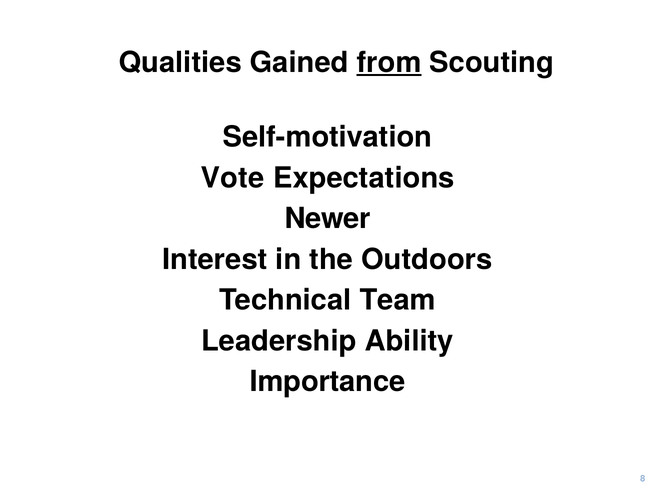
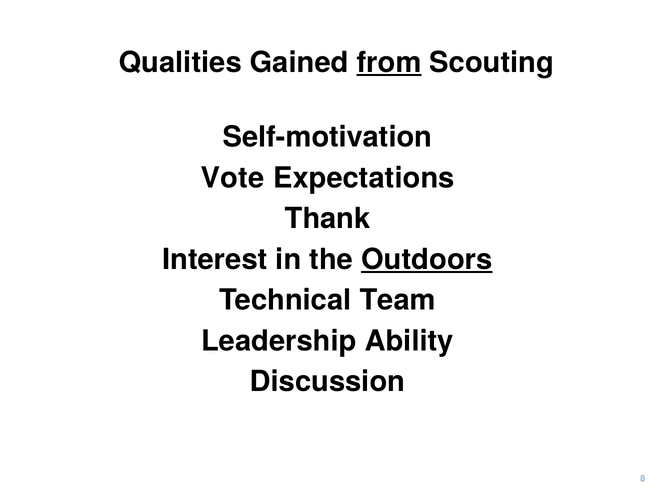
Newer: Newer -> Thank (328, 219)
Outdoors underline: none -> present (427, 260)
Importance: Importance -> Discussion (327, 382)
